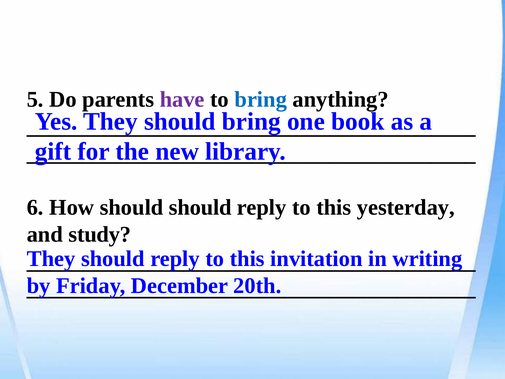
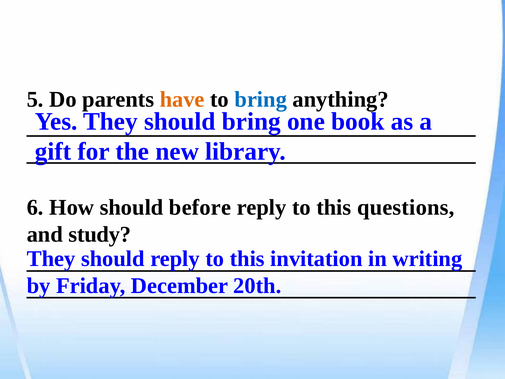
have colour: purple -> orange (182, 99)
should should: should -> before (200, 207)
yesterday: yesterday -> questions (406, 207)
